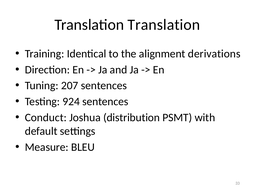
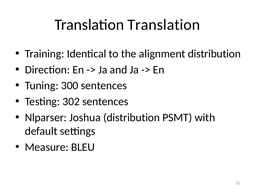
alignment derivations: derivations -> distribution (214, 54)
207: 207 -> 300 (70, 85)
924: 924 -> 302 (71, 101)
Conduct: Conduct -> Nlparser (46, 117)
